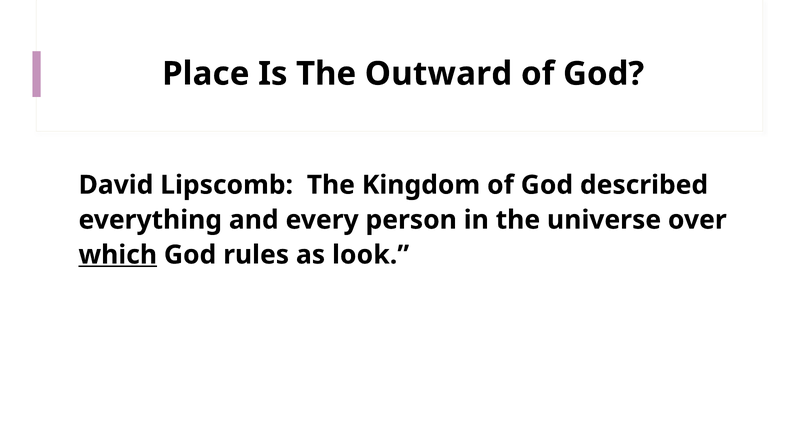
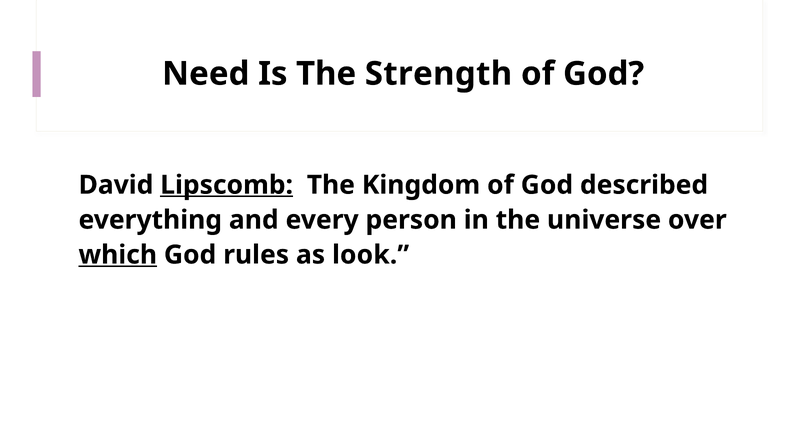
Place: Place -> Need (206, 74)
Outward: Outward -> Strength (438, 74)
Lipscomb underline: none -> present (227, 185)
